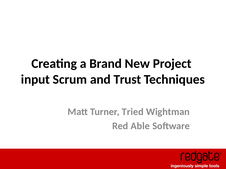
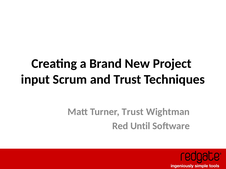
Turner Tried: Tried -> Trust (133, 112)
Able: Able -> Until (140, 126)
